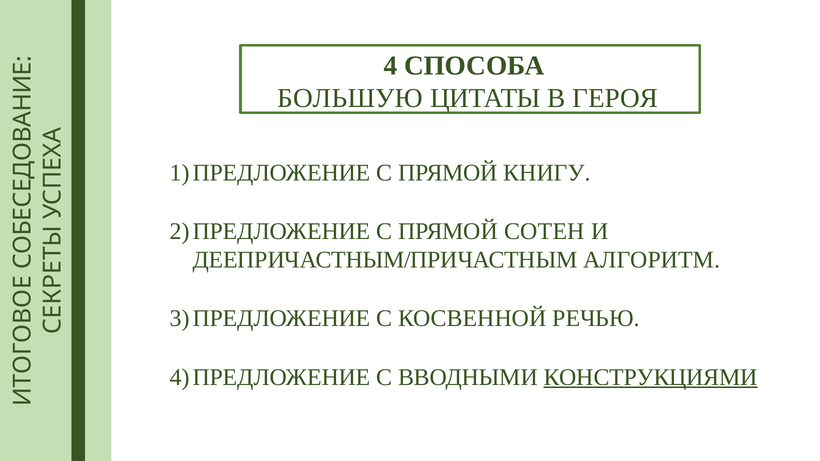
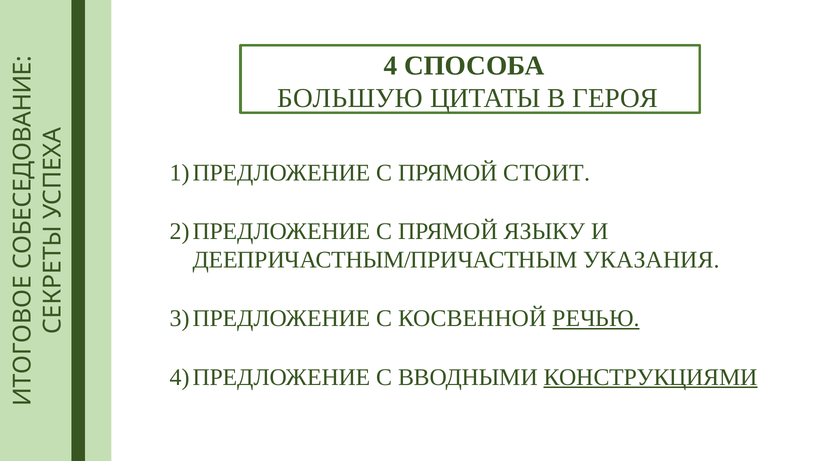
КНИГУ: КНИГУ -> СТОИТ (547, 173)
СОТЕН: СОТЕН -> ЯЗЫКУ (545, 231)
АЛГОРИТМ: АЛГОРИТМ -> УКАЗАНИЯ (652, 260)
РЕЧЬЮ underline: none -> present (596, 319)
